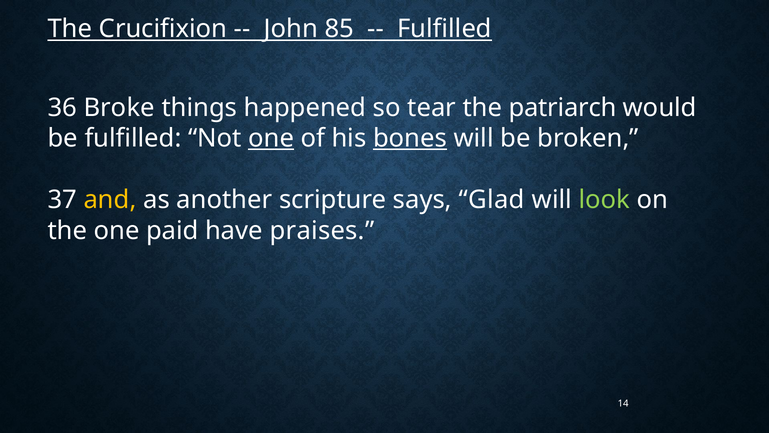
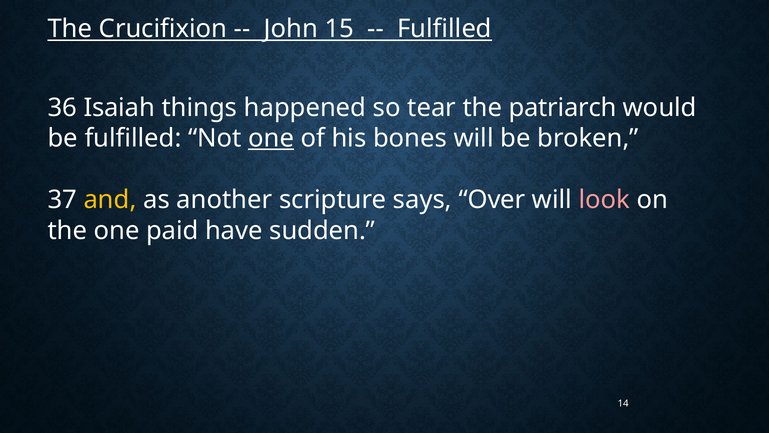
85: 85 -> 15 (339, 29)
Broke: Broke -> Isaiah (119, 107)
bones underline: present -> none (410, 138)
Glad: Glad -> Over (492, 200)
look colour: light green -> pink (604, 200)
praises: praises -> sudden (322, 231)
